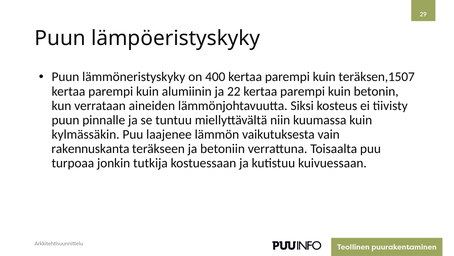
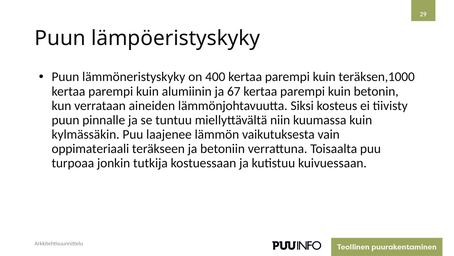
teräksen,1507: teräksen,1507 -> teräksen,1000 (377, 77)
22: 22 -> 67 (234, 91)
rakennuskanta: rakennuskanta -> oppimateriaali (90, 148)
